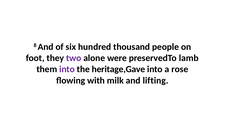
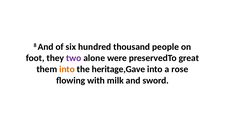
lamb: lamb -> great (189, 58)
into colour: purple -> orange (67, 70)
lifting: lifting -> sword (156, 81)
